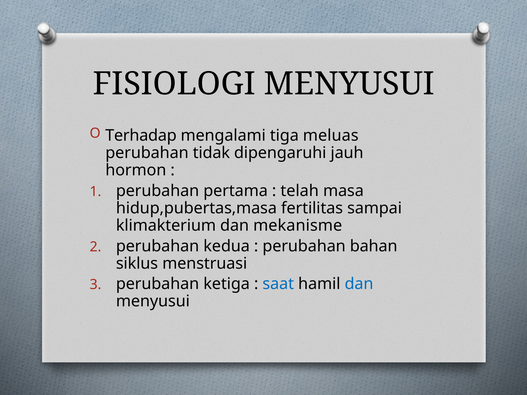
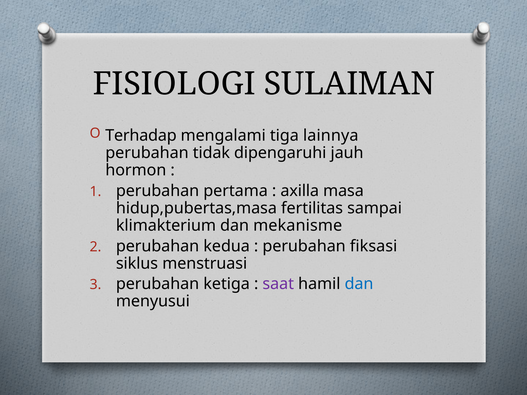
FISIOLOGI MENYUSUI: MENYUSUI -> SULAIMAN (349, 84)
meluas: meluas -> lainnya (331, 136)
telah: telah -> axilla (300, 191)
bahan: bahan -> fiksasi (374, 246)
saat colour: blue -> purple (278, 284)
